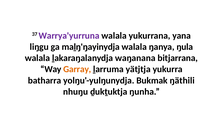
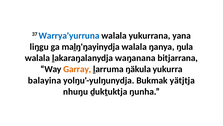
Warrya'yurruna colour: purple -> blue (69, 35)
yätjtja: yätjtja -> ŋäkula (138, 69)
batharra: batharra -> balayina (45, 80)
ŋäthili: ŋäthili -> yätjtja (182, 80)
